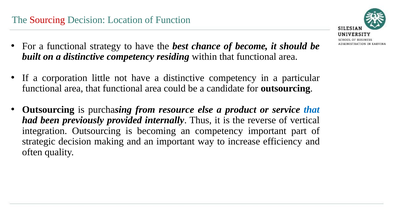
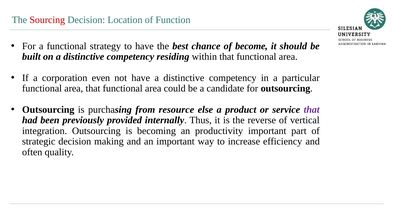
little: little -> even (101, 78)
that colour: blue -> purple (312, 110)
an competency: competency -> productivity (219, 131)
